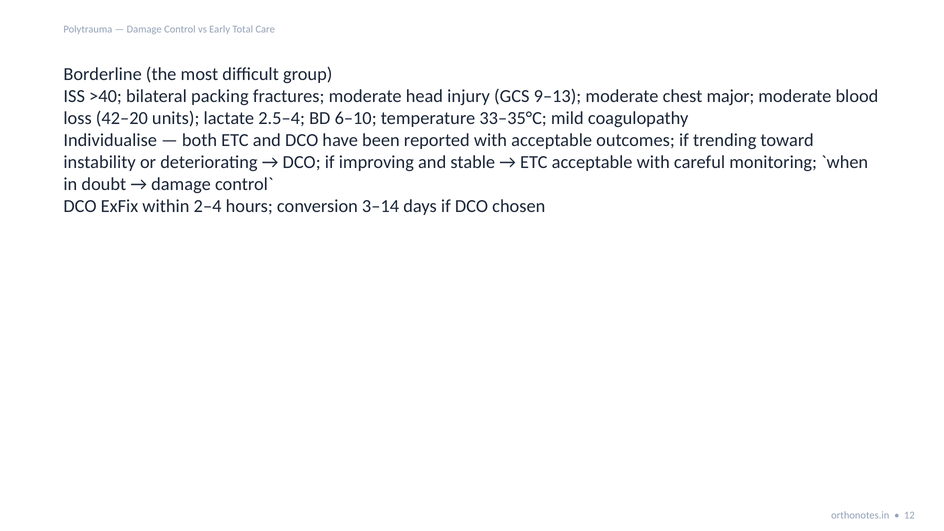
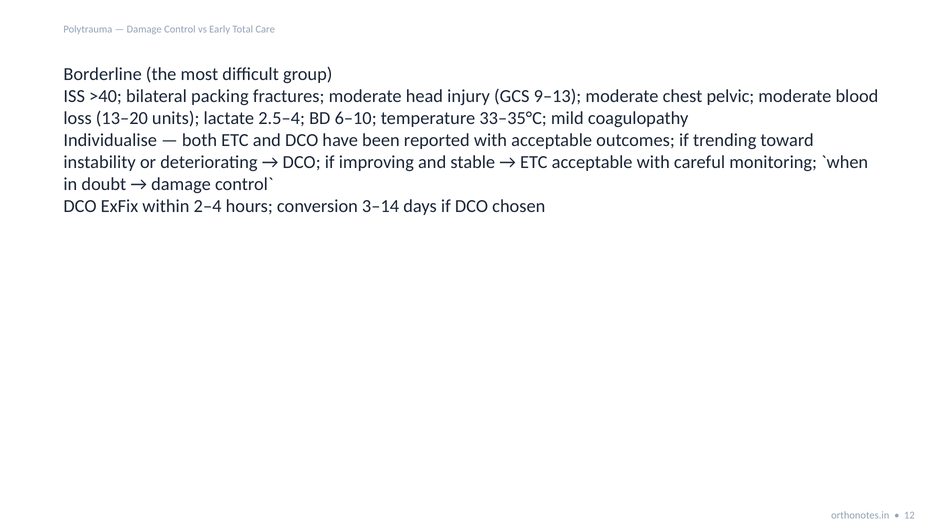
major: major -> pelvic (730, 96)
42–20: 42–20 -> 13–20 (122, 118)
